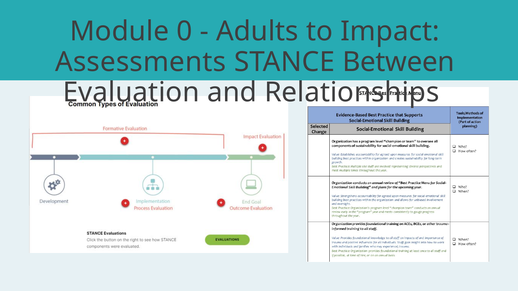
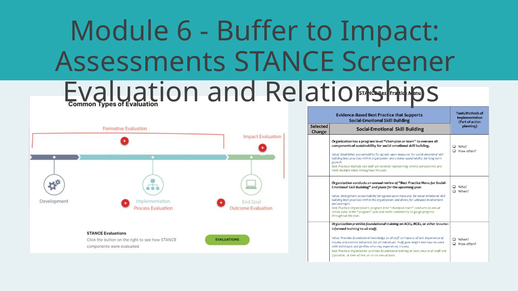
0: 0 -> 6 (184, 32)
Adults: Adults -> Buffer (257, 32)
Between: Between -> Screener (399, 62)
